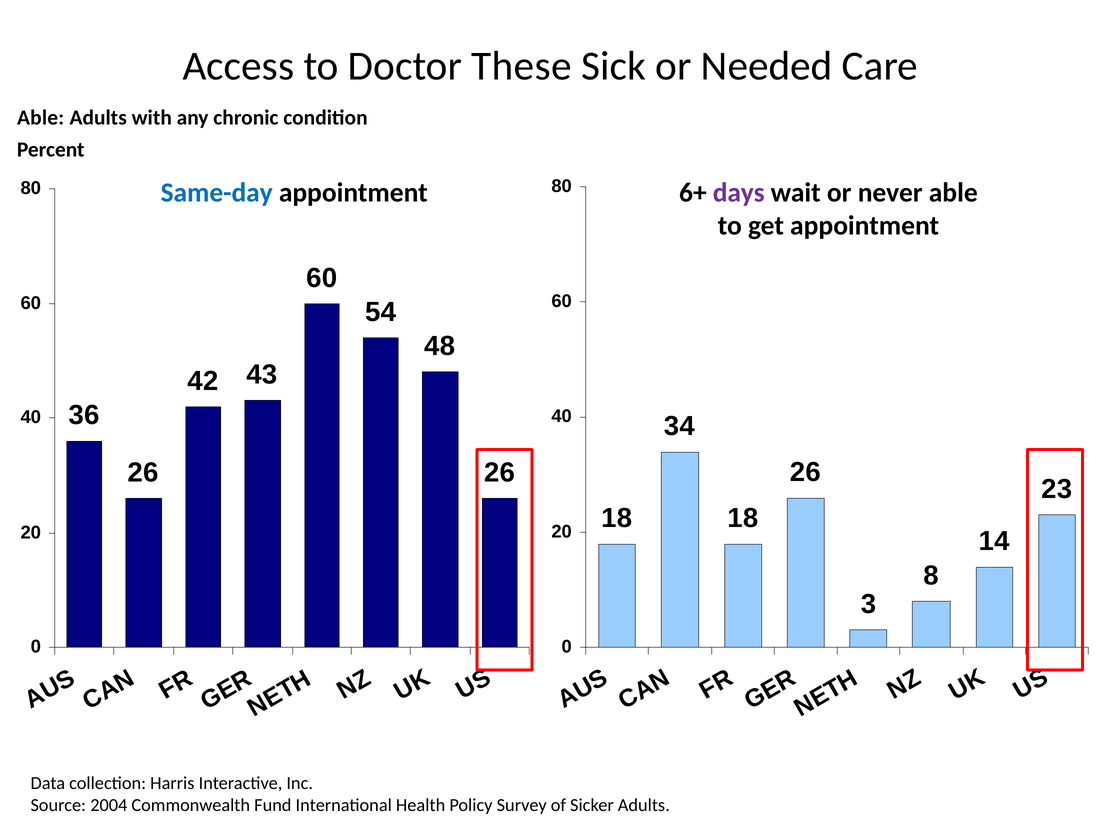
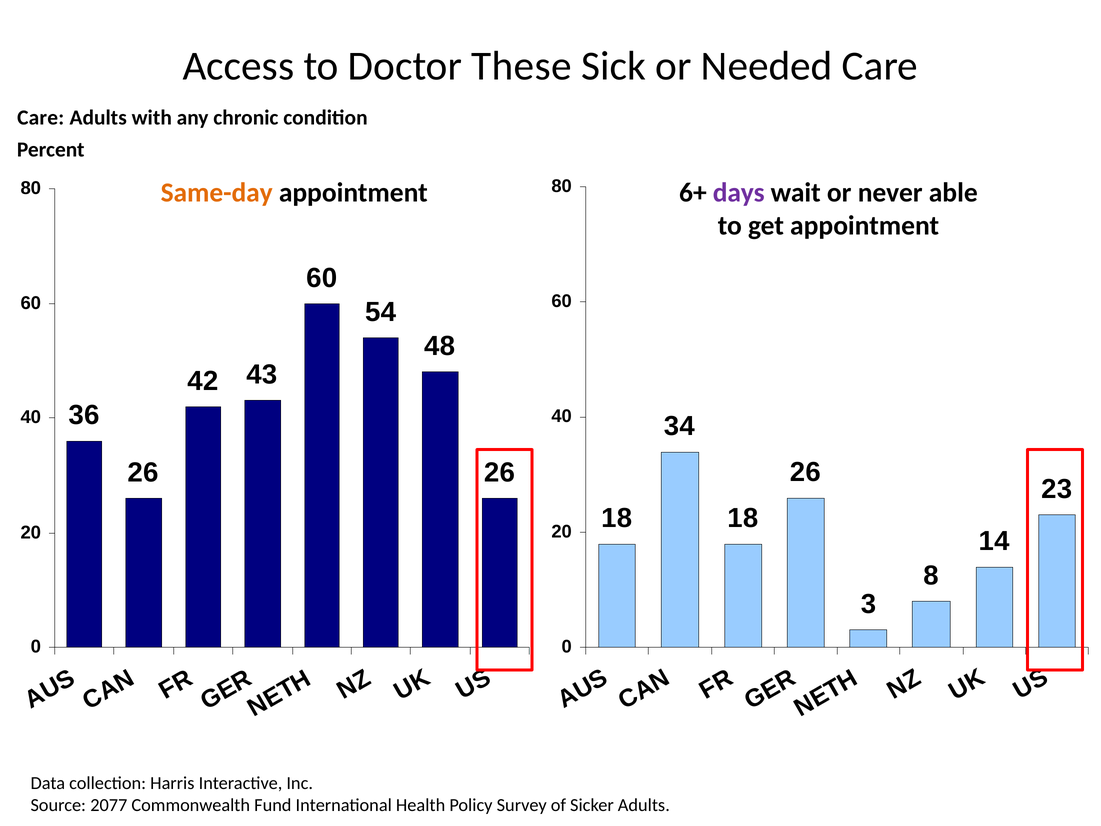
Able: Able -> Care (41, 118)
Same-day colour: blue -> orange (217, 193)
2004: 2004 -> 2077 (109, 805)
